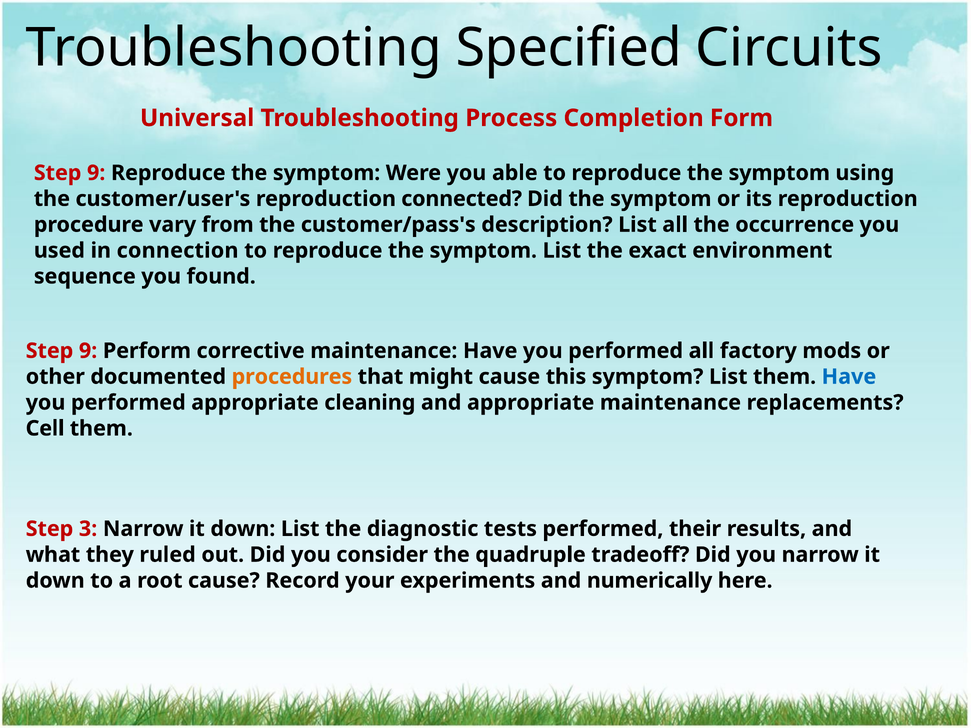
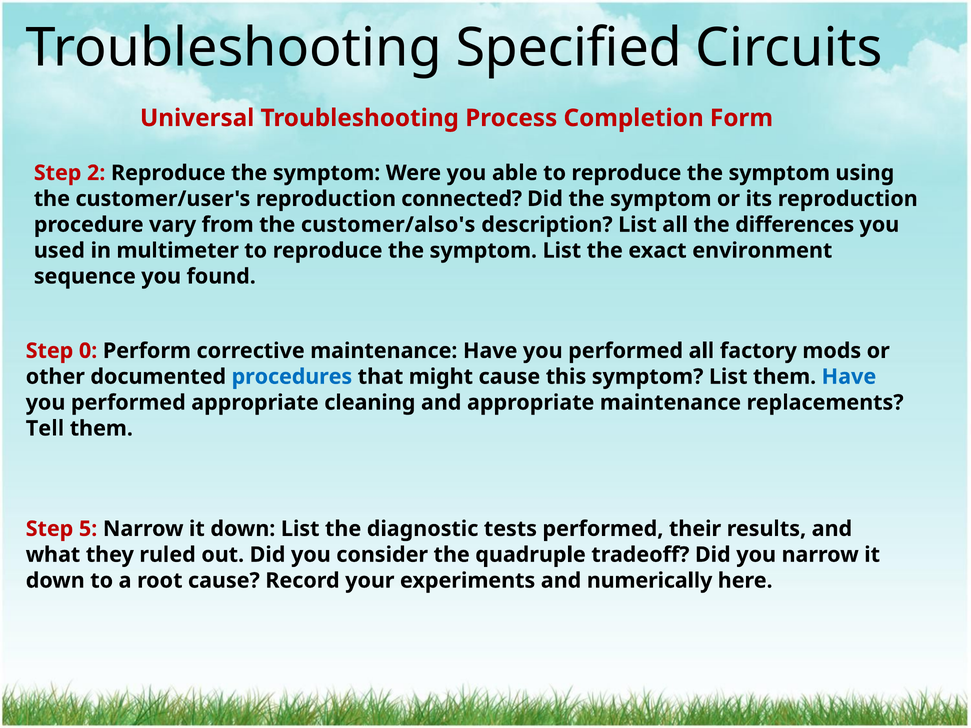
9: 9 -> 2 (96, 173)
customer/pass's: customer/pass's -> customer/also's (388, 225)
occurrence: occurrence -> differences (795, 225)
connection: connection -> multimeter (178, 251)
9: 9 -> 0 (88, 351)
procedures colour: orange -> blue (292, 377)
Cell: Cell -> Tell (45, 429)
3: 3 -> 5 (88, 529)
